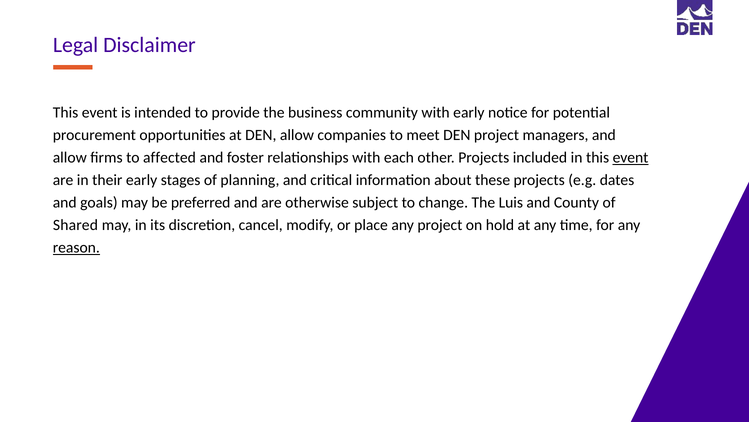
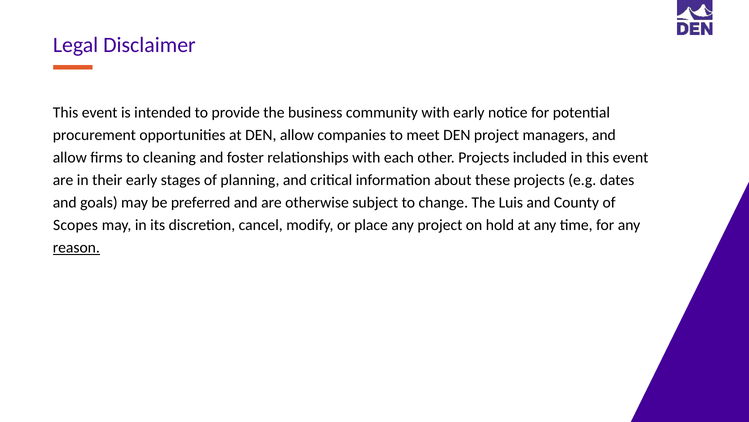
affected: affected -> cleaning (169, 157)
event underline: present -> none (631, 157)
Shared: Shared -> Scopes (75, 225)
